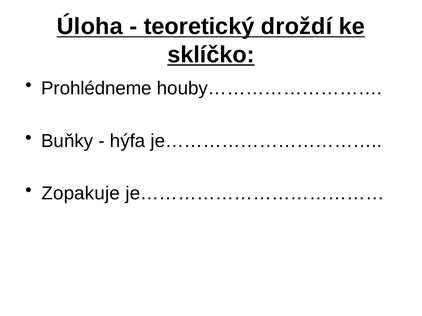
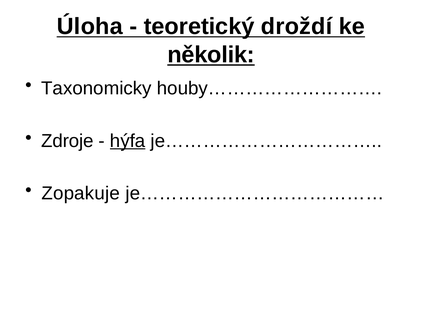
sklíčko: sklíčko -> několik (211, 55)
Prohlédneme: Prohlédneme -> Taxonomicky (96, 89)
Buňky: Buňky -> Zdroje (67, 141)
hýfa underline: none -> present (128, 141)
